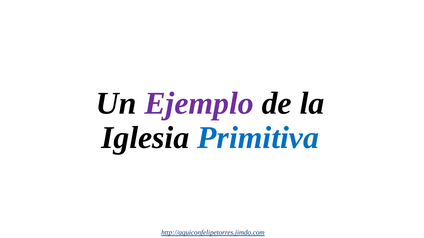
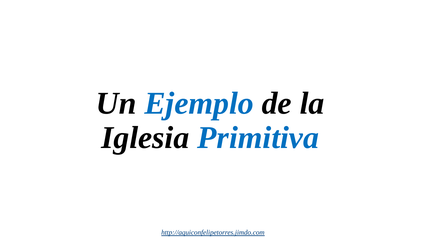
Ejemplo colour: purple -> blue (199, 104)
